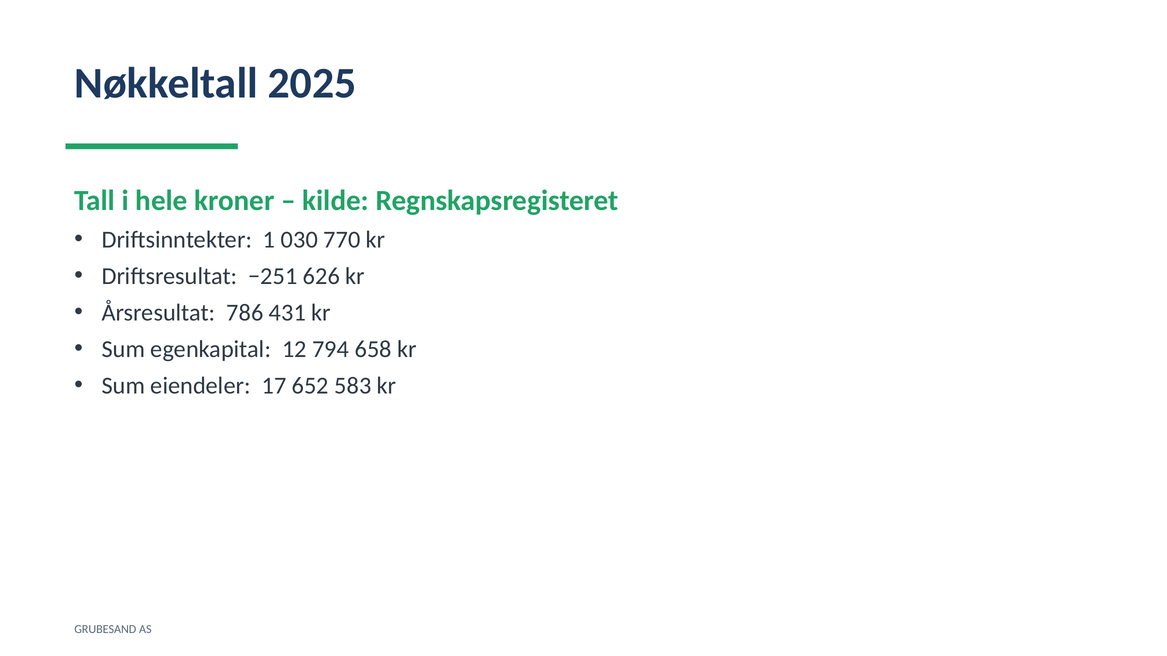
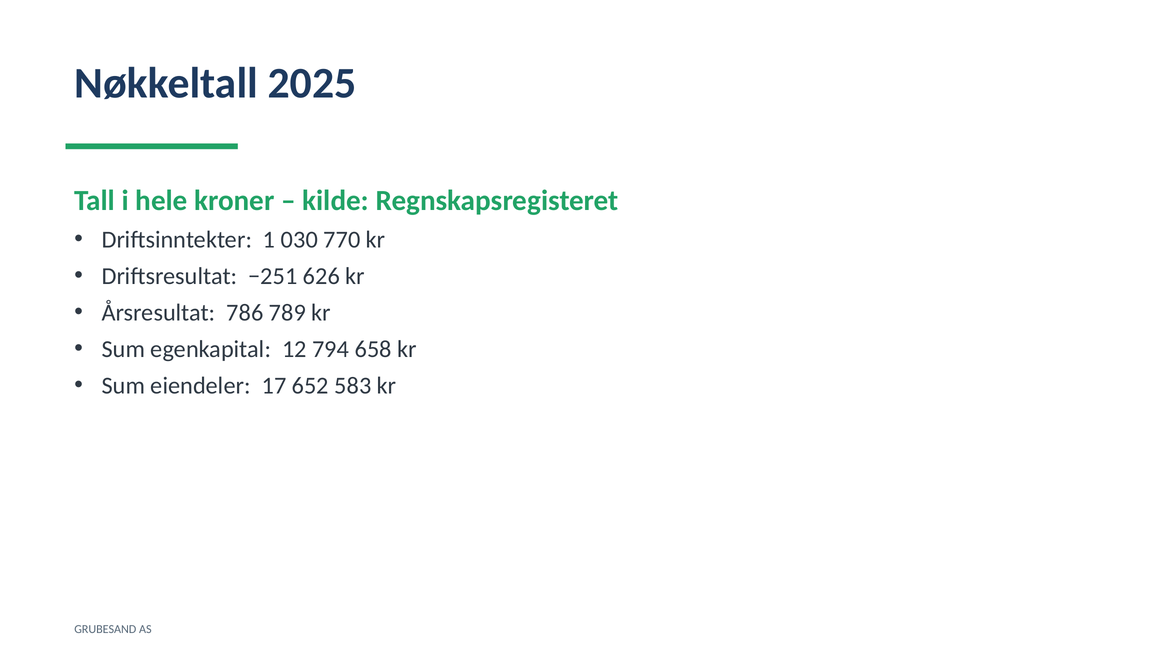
431: 431 -> 789 (287, 313)
